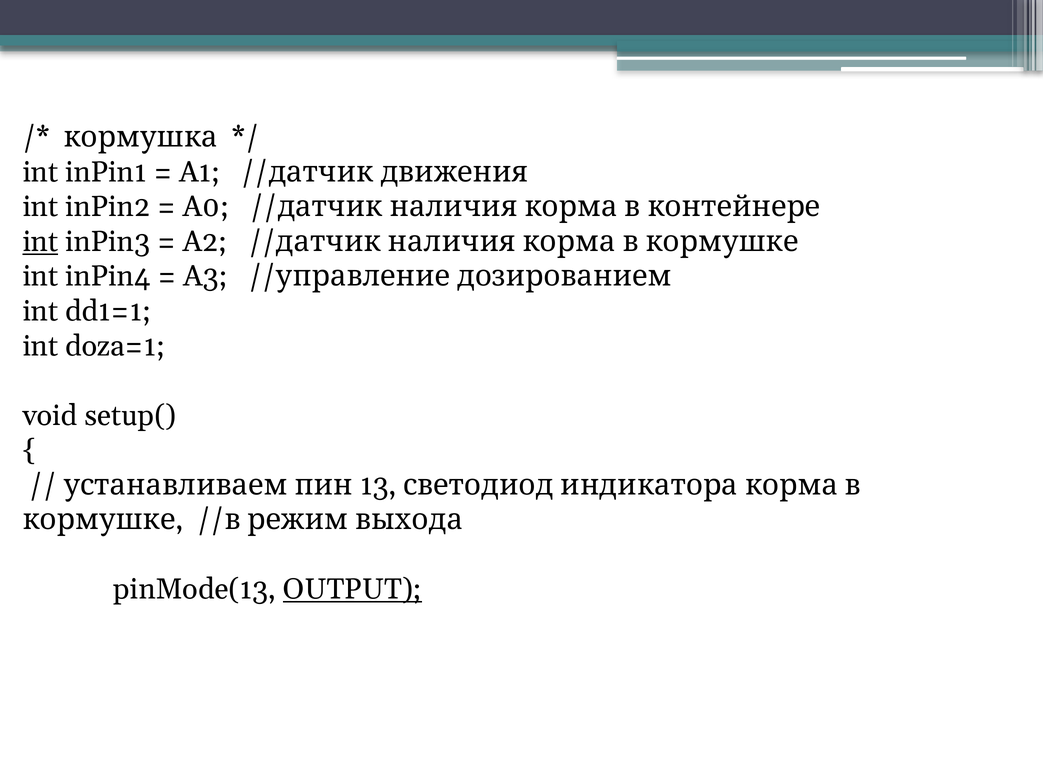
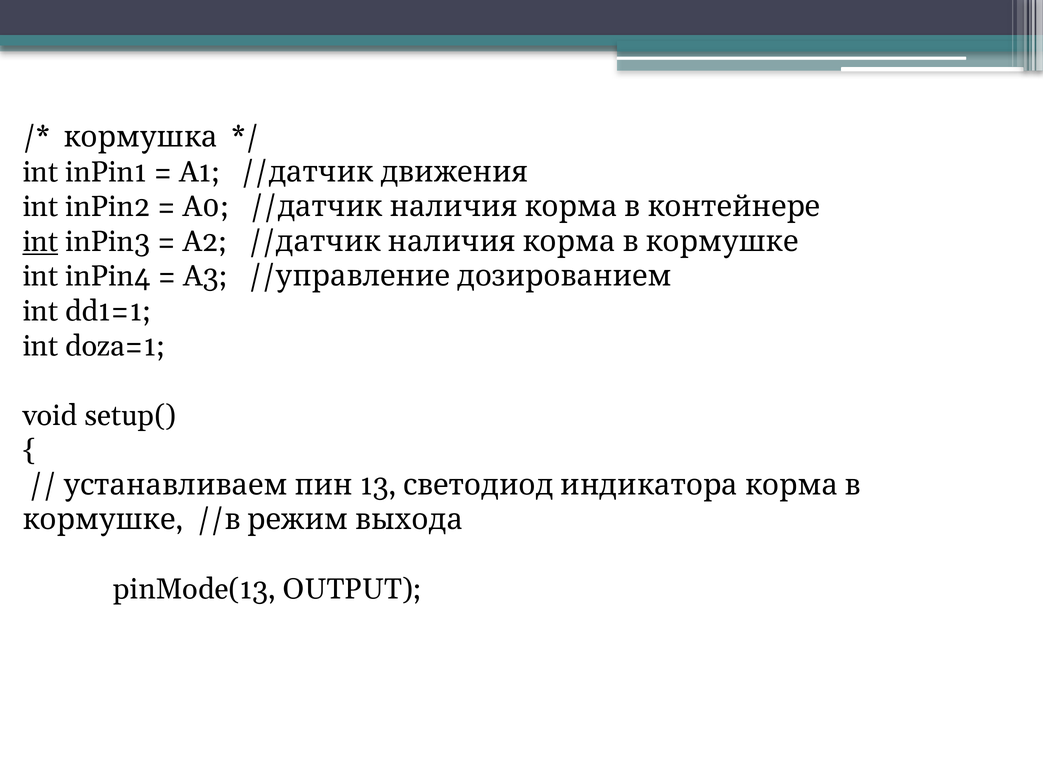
OUTPUT underline: present -> none (352, 590)
